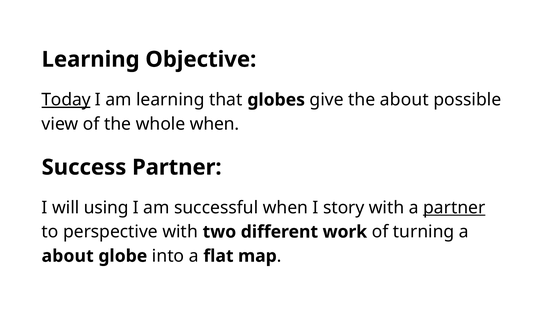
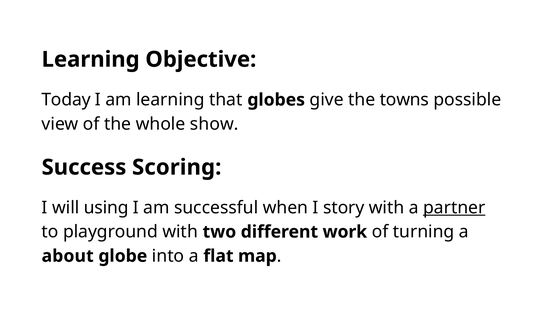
Today underline: present -> none (66, 100)
the about: about -> towns (404, 100)
whole when: when -> show (214, 124)
Success Partner: Partner -> Scoring (177, 167)
perspective: perspective -> playground (110, 232)
